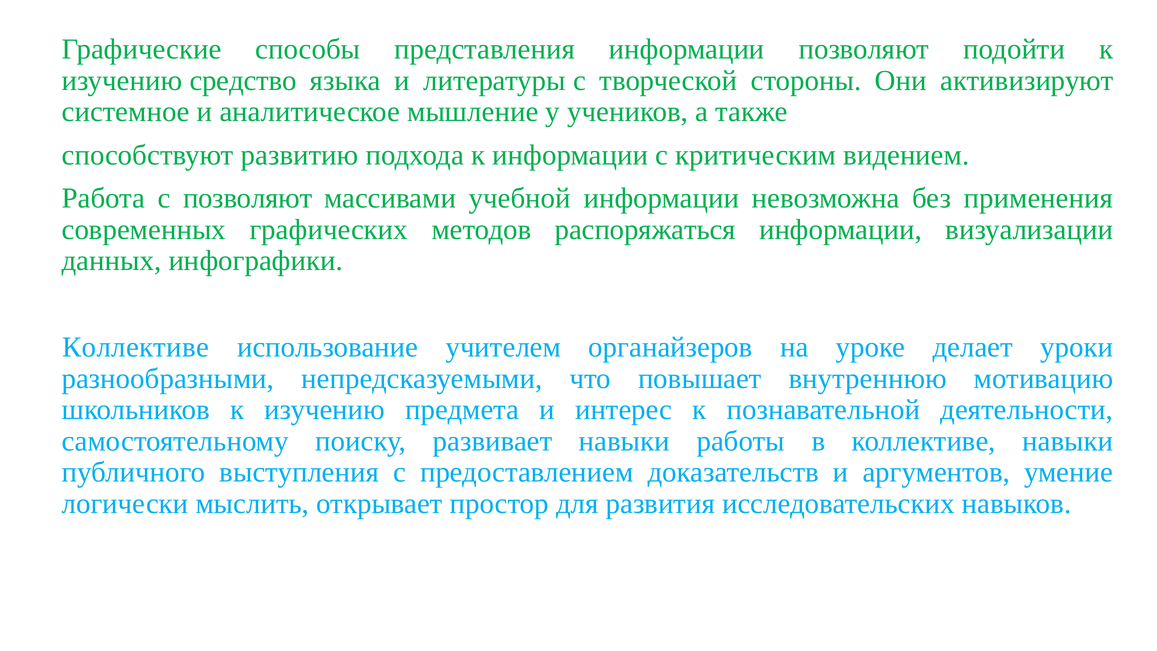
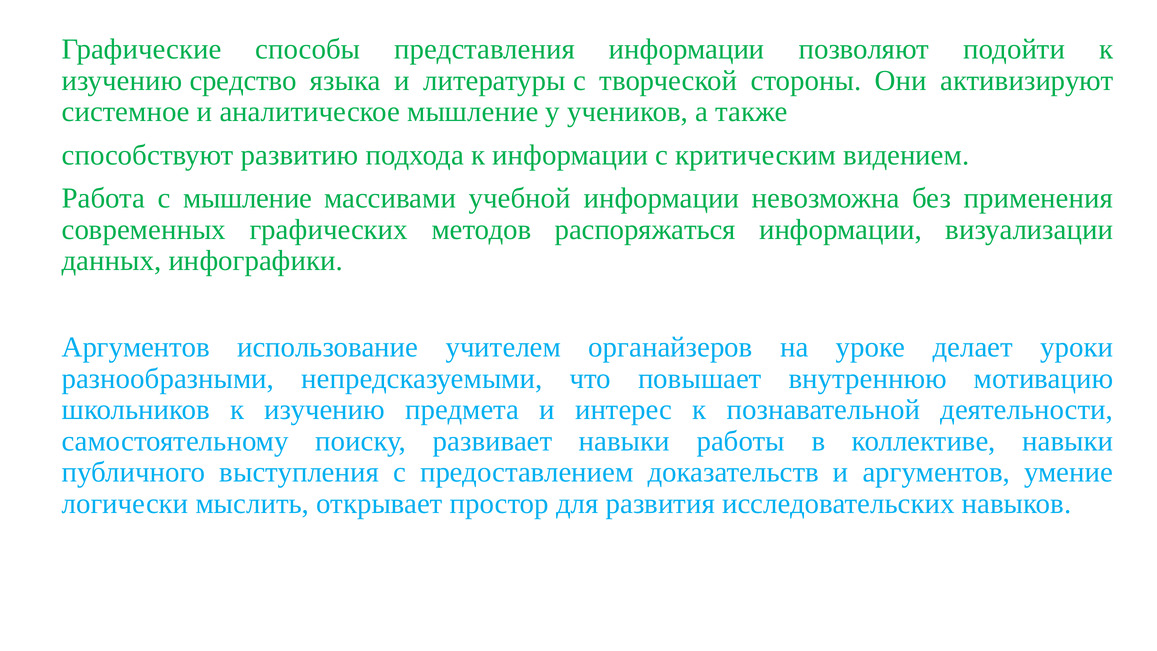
с позволяют: позволяют -> мышление (248, 198)
Коллективе: Коллективе -> Аргументов (136, 347)
